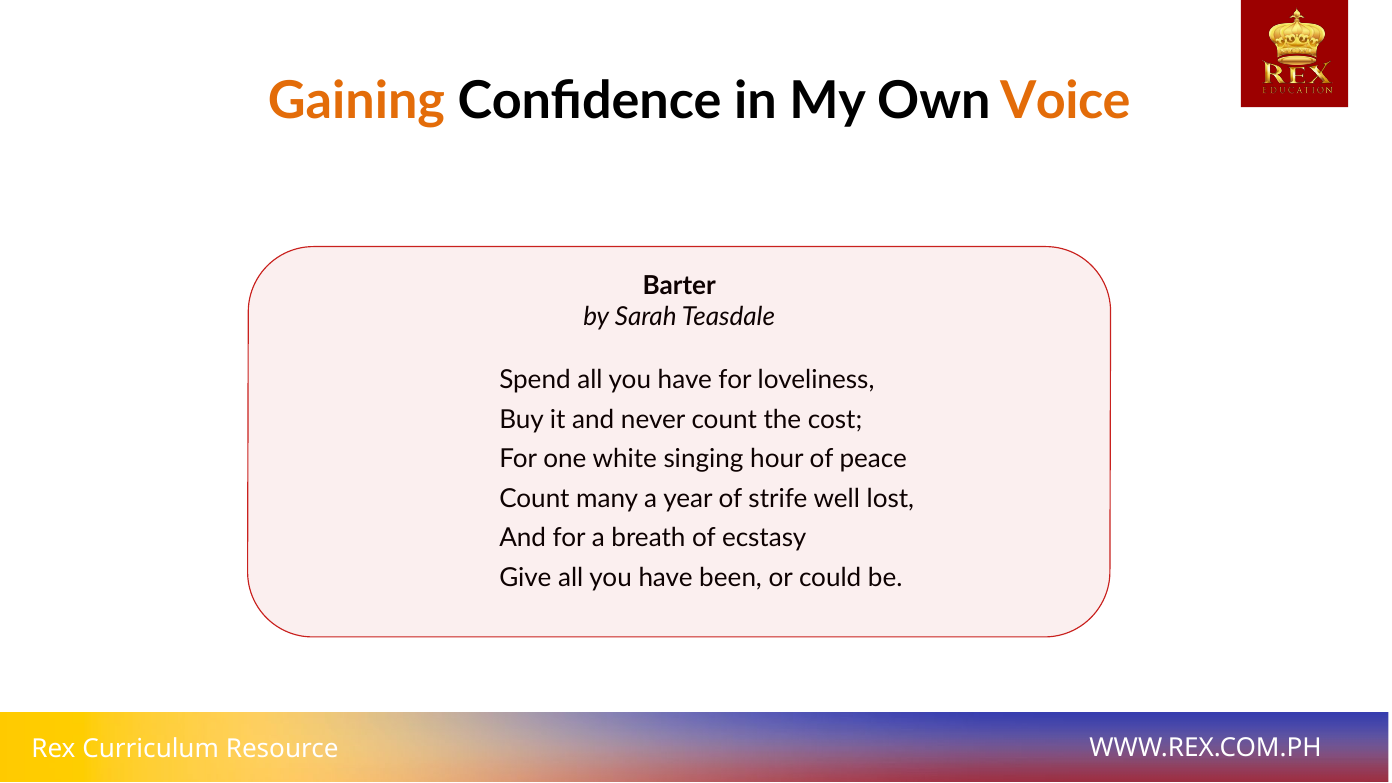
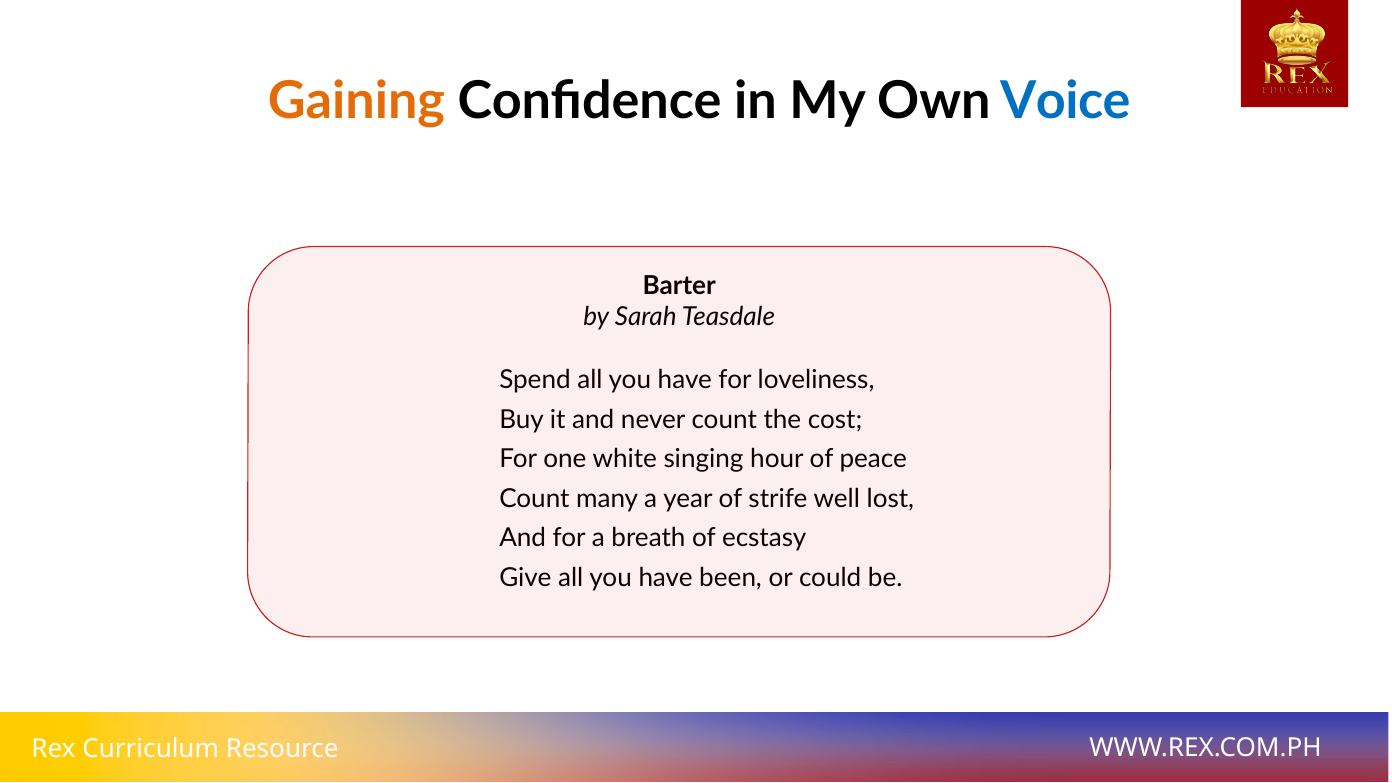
Voice colour: orange -> blue (1065, 102)
